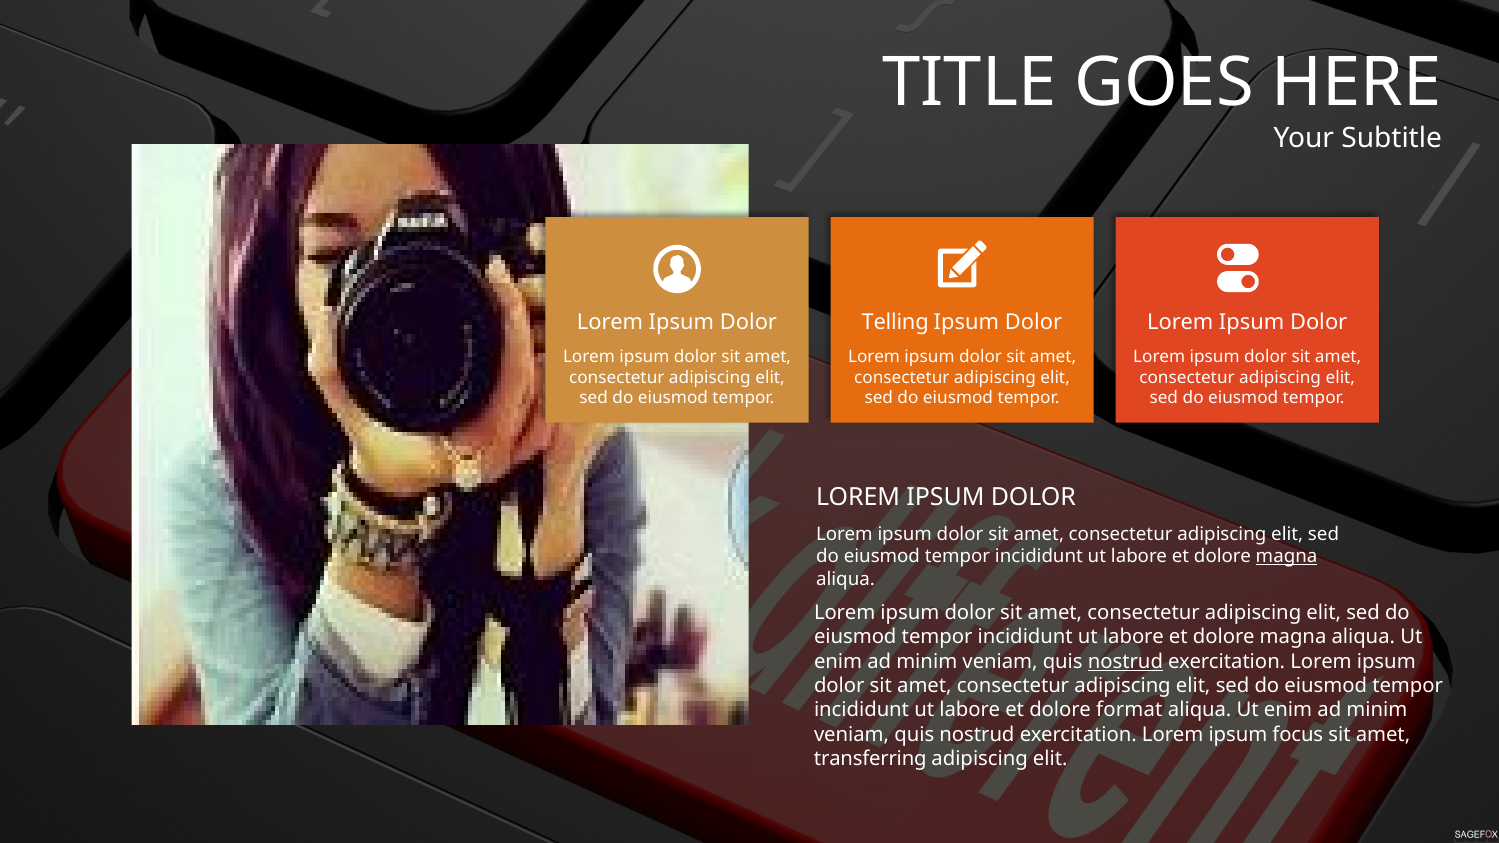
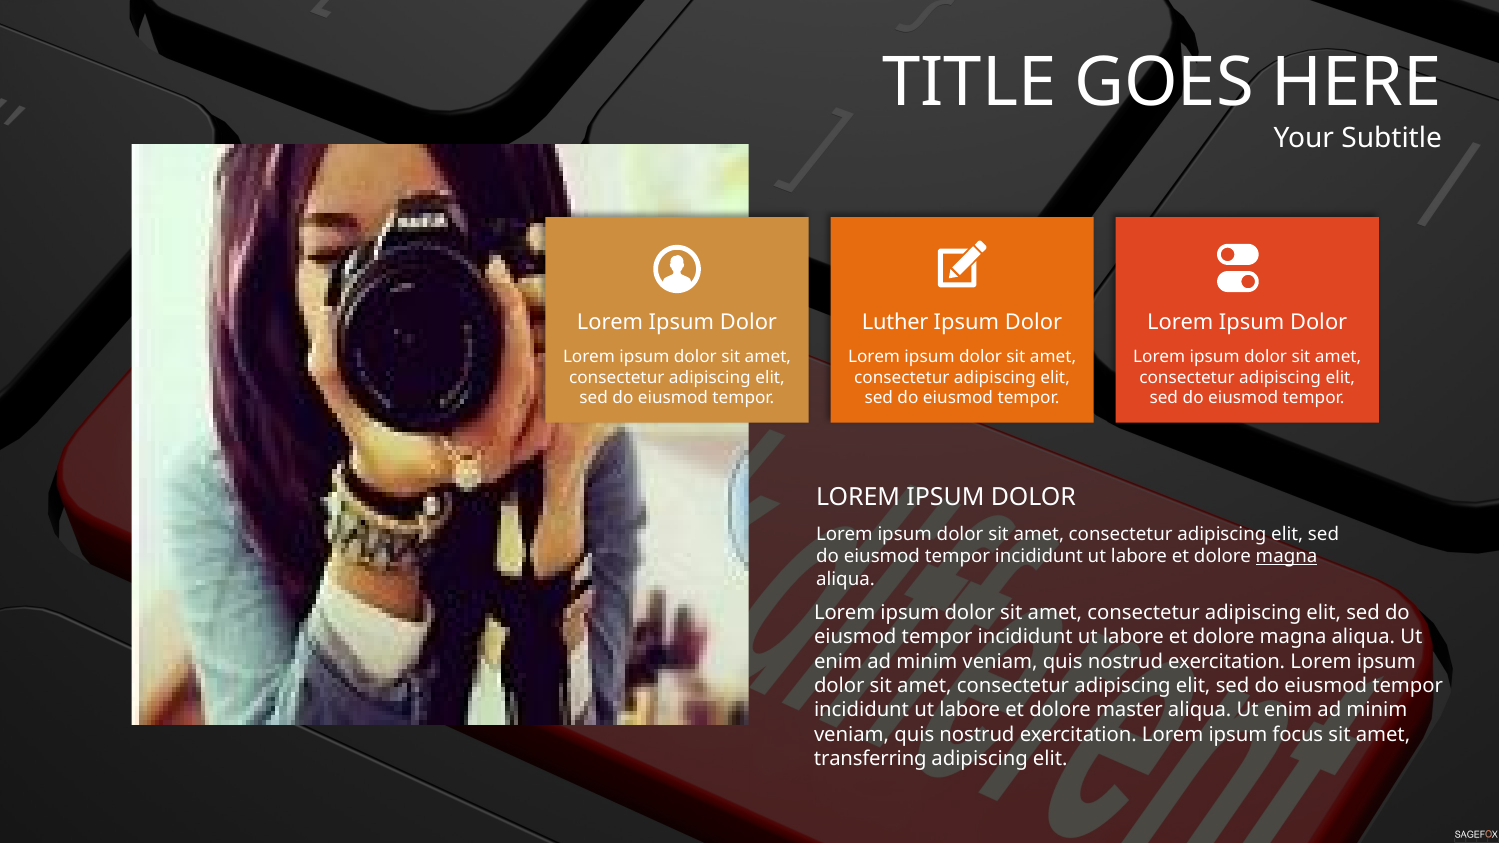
Telling: Telling -> Luther (895, 323)
nostrud underline: present -> none (1125, 662)
format: format -> master (1129, 710)
